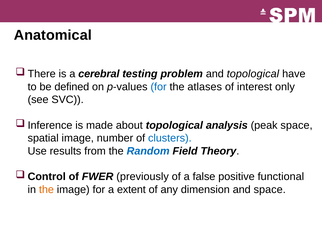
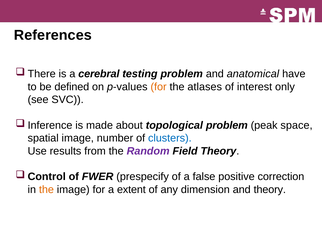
Anatomical: Anatomical -> References (53, 35)
and topological: topological -> anatomical (253, 74)
for colour: blue -> orange (159, 87)
topological analysis: analysis -> problem (227, 126)
Random colour: blue -> purple (148, 151)
previously: previously -> prespecify (143, 177)
functional: functional -> correction (281, 177)
and space: space -> theory (270, 190)
